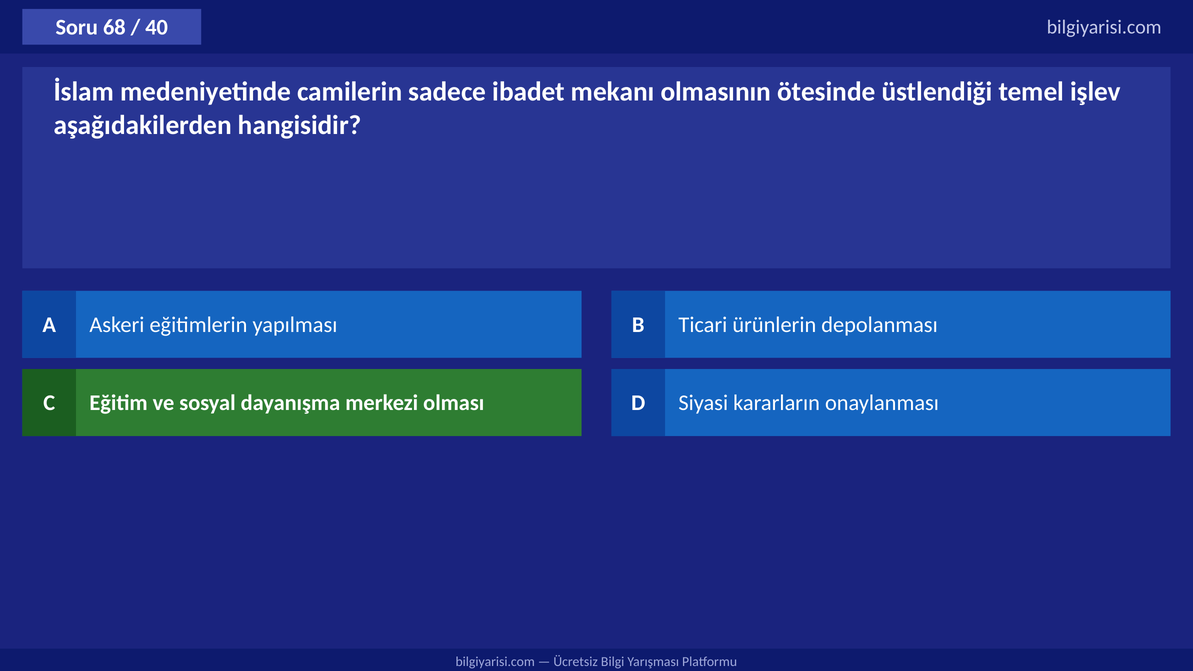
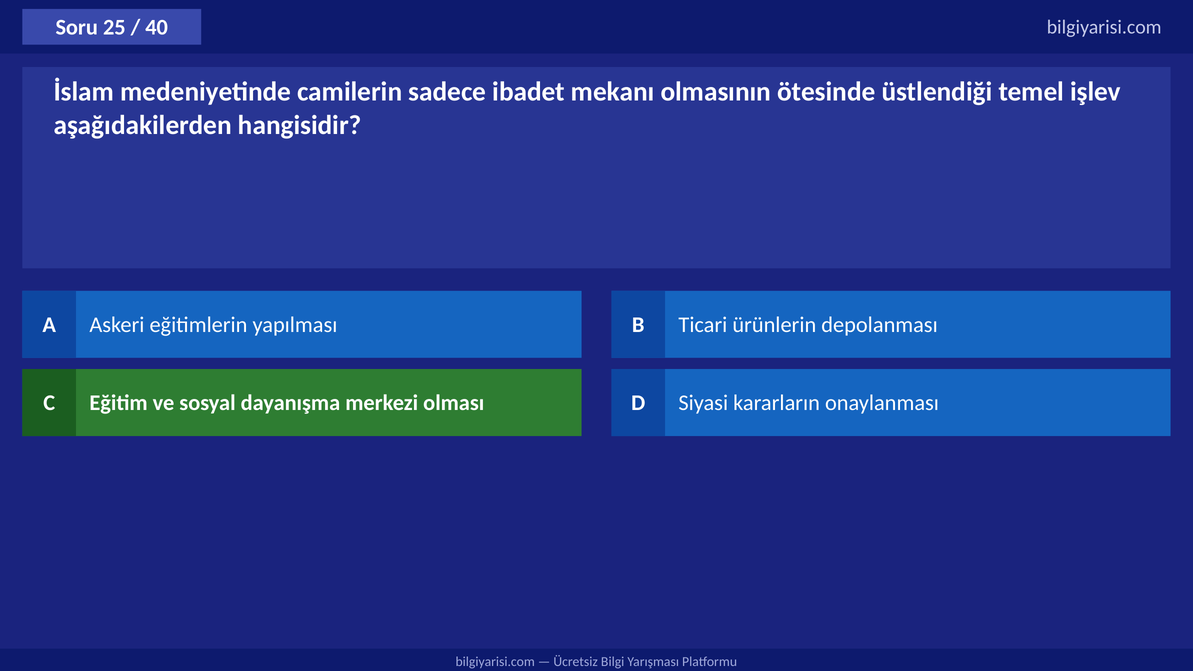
68: 68 -> 25 (114, 27)
